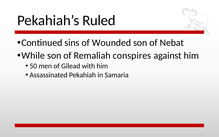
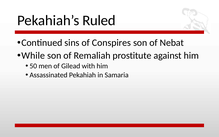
Wounded: Wounded -> Conspires (111, 43)
conspires: conspires -> prostitute (132, 56)
